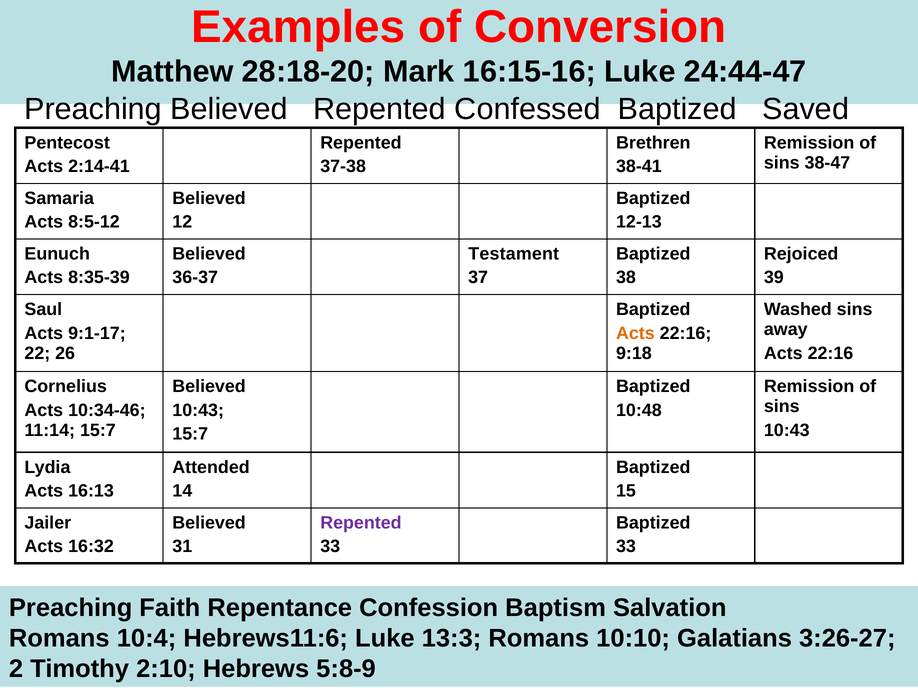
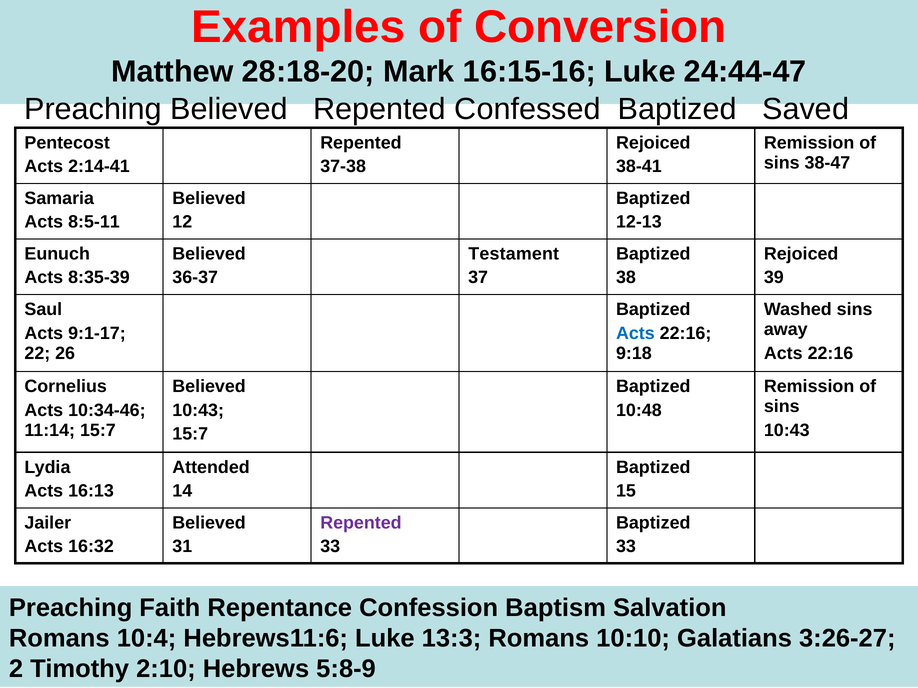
Brethren: Brethren -> Rejoiced (653, 143)
8:5-12: 8:5-12 -> 8:5-11 (94, 222)
Acts colour: orange -> blue (635, 333)
